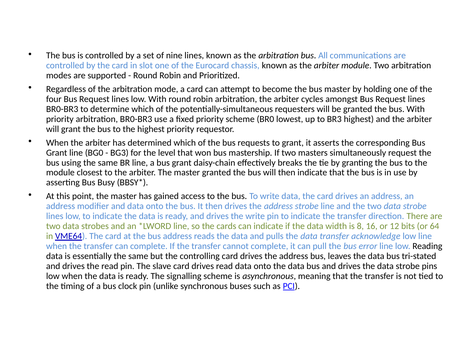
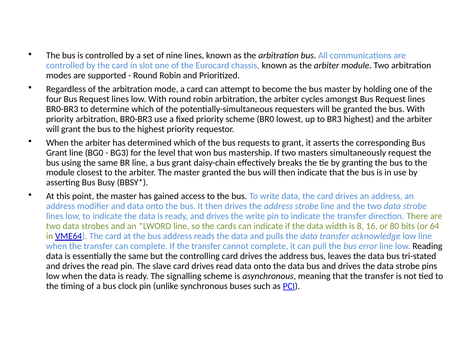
12: 12 -> 80 (394, 226)
